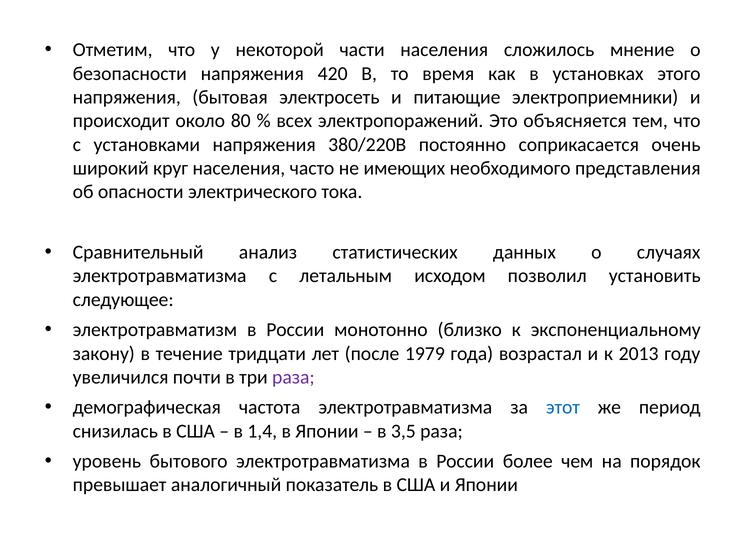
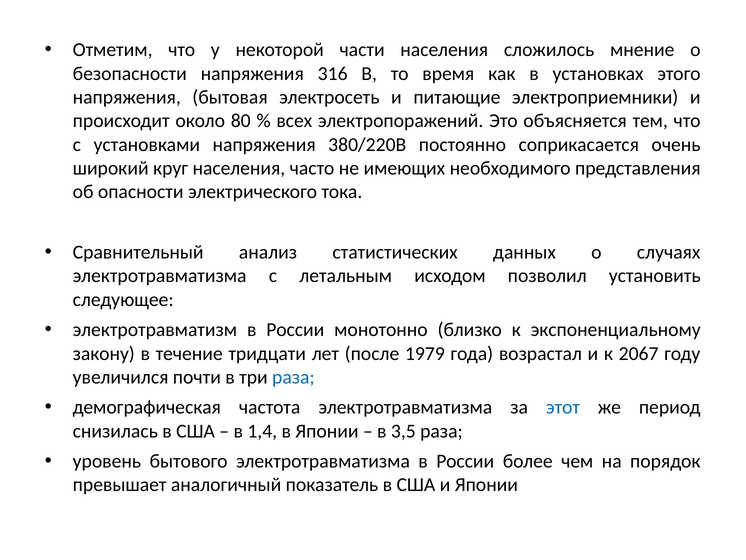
420: 420 -> 316 (333, 74)
2013: 2013 -> 2067 (639, 353)
раза colour: purple -> blue (293, 377)
